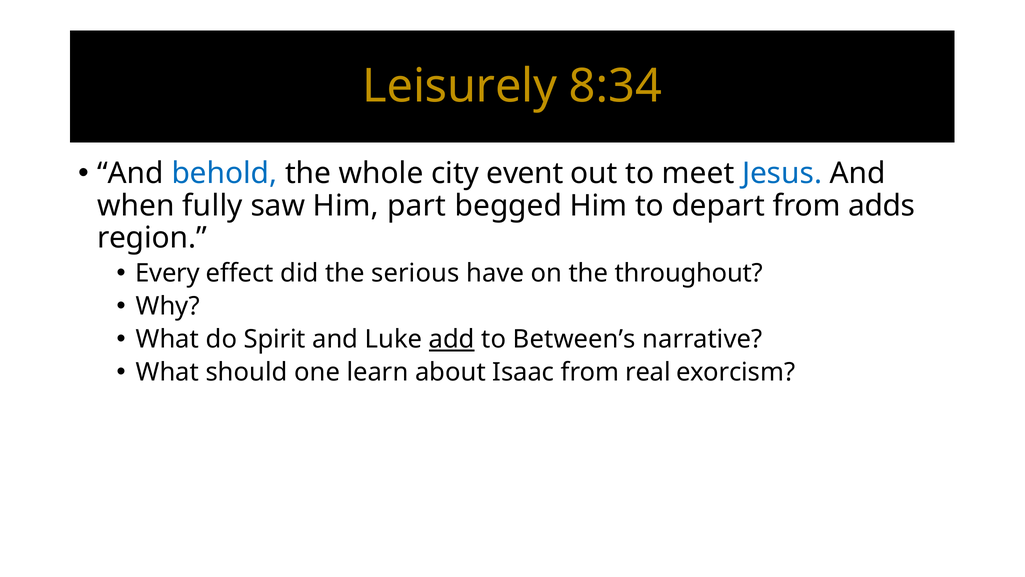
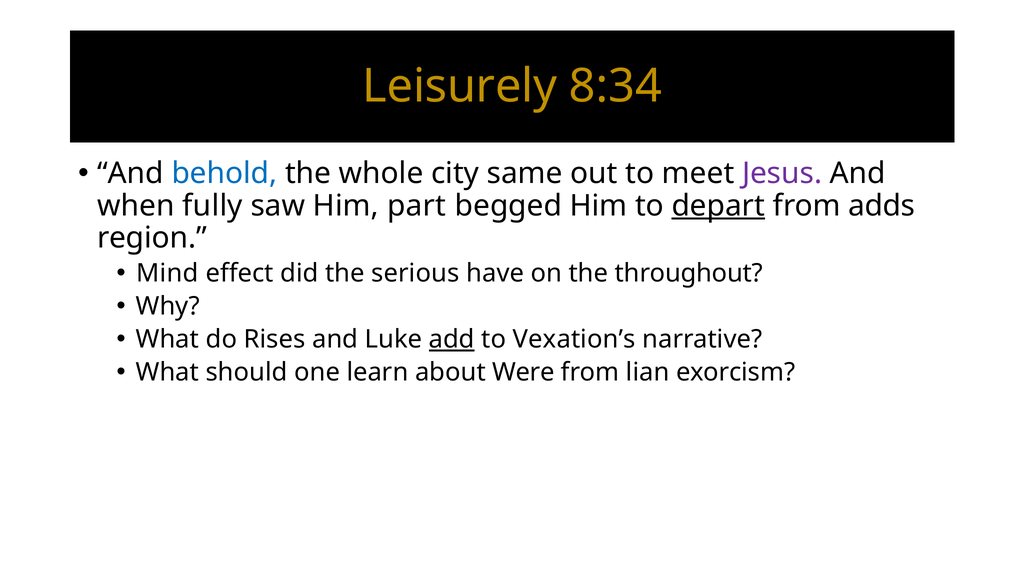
event: event -> same (525, 173)
Jesus colour: blue -> purple (782, 173)
depart underline: none -> present (718, 206)
Every: Every -> Mind (167, 273)
Spirit: Spirit -> Rises (275, 339)
Between’s: Between’s -> Vexation’s (574, 339)
Isaac: Isaac -> Were (523, 372)
real: real -> lian (648, 372)
